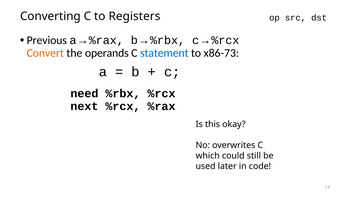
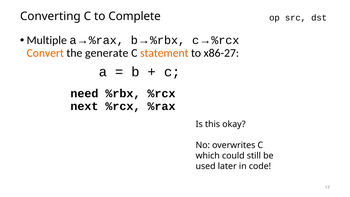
Registers: Registers -> Complete (135, 16)
Previous: Previous -> Multiple (47, 40)
operands: operands -> generate (107, 53)
statement colour: blue -> orange (164, 53)
x86-73: x86-73 -> x86-27 (221, 53)
